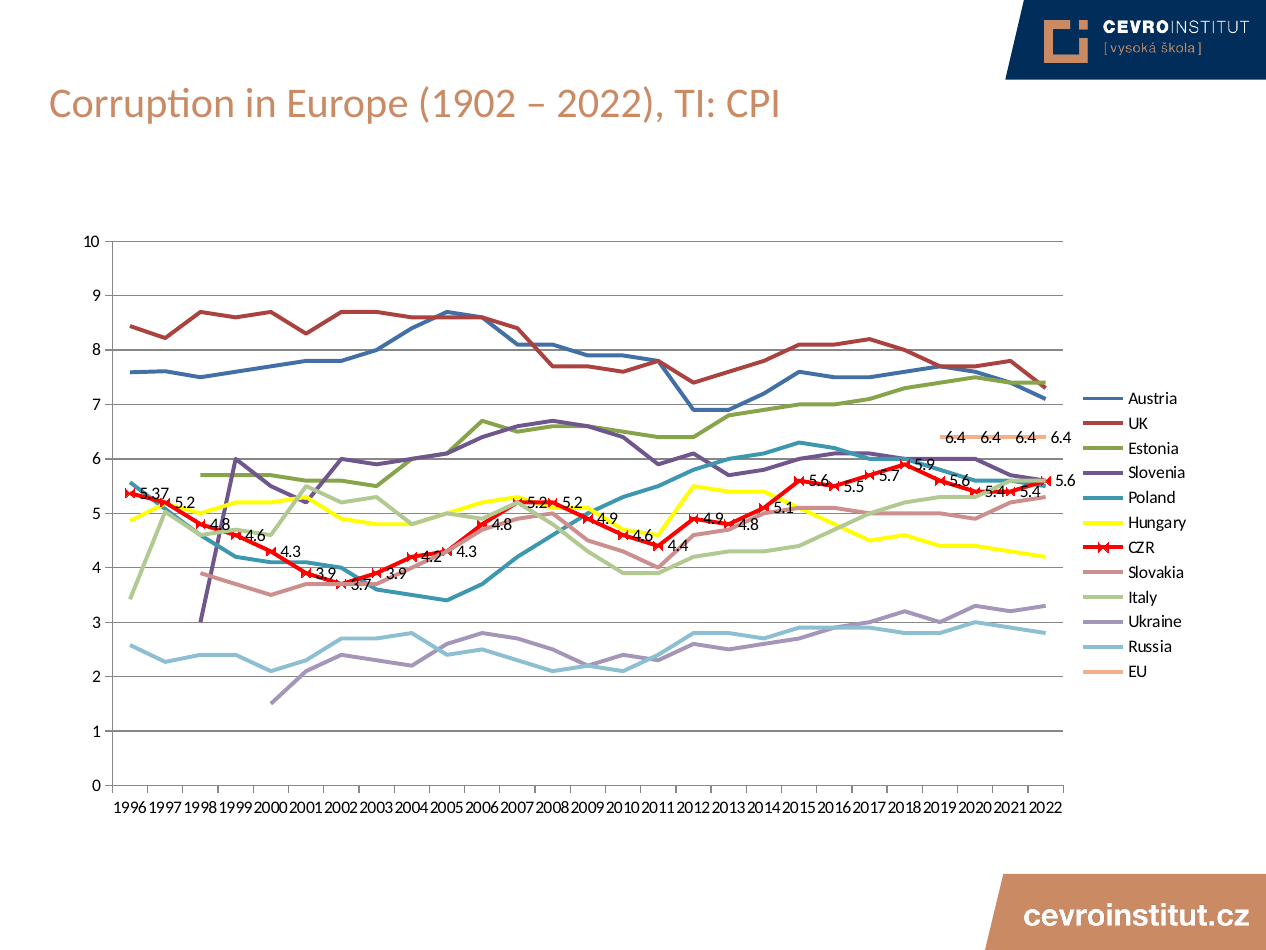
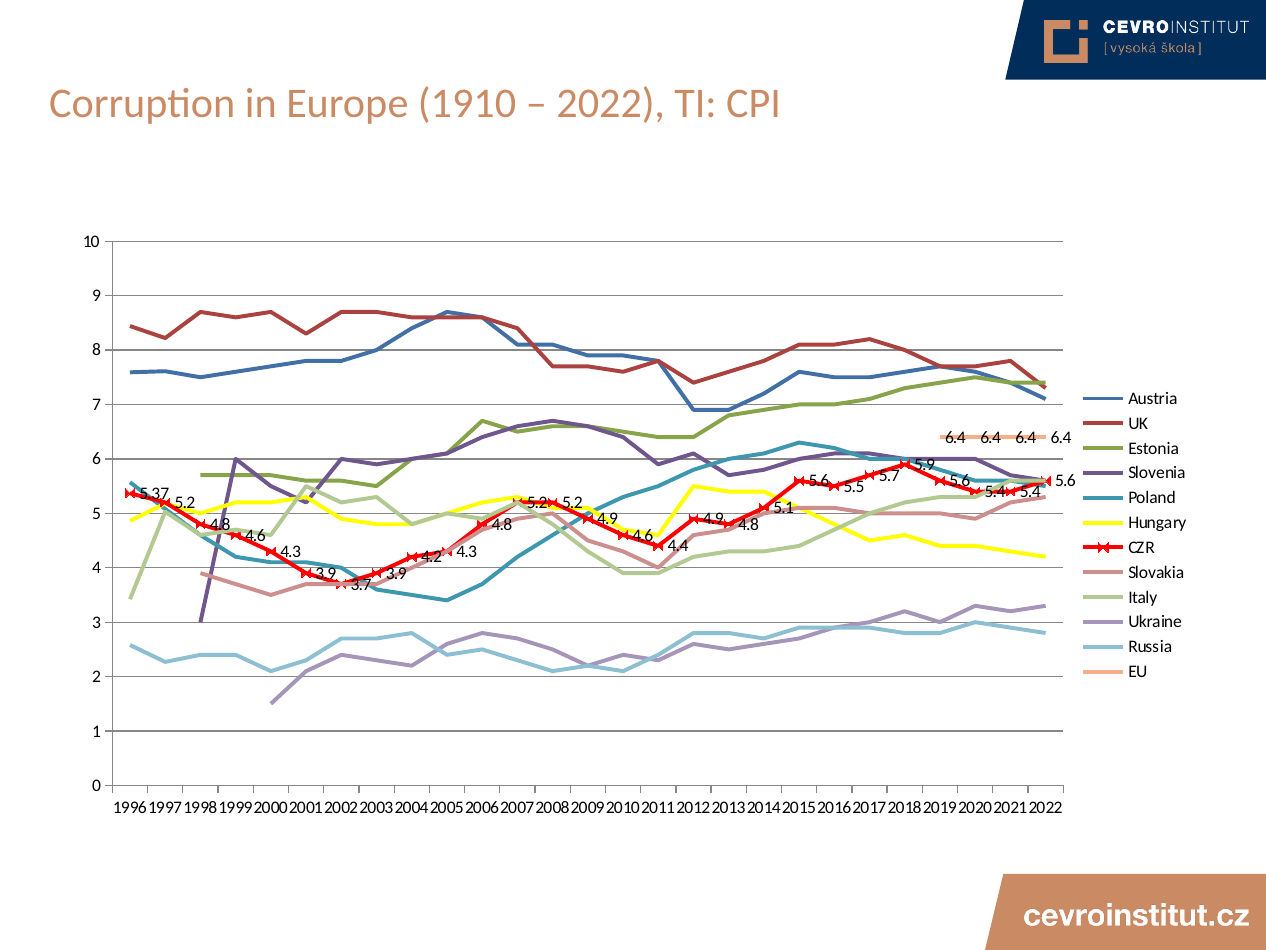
1902: 1902 -> 1910 (467, 103)
